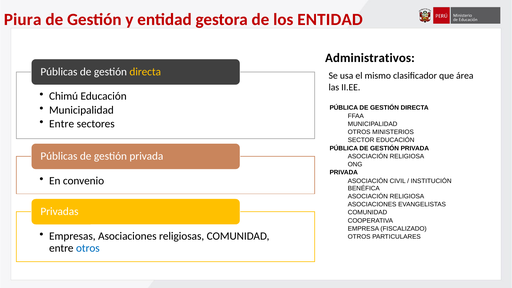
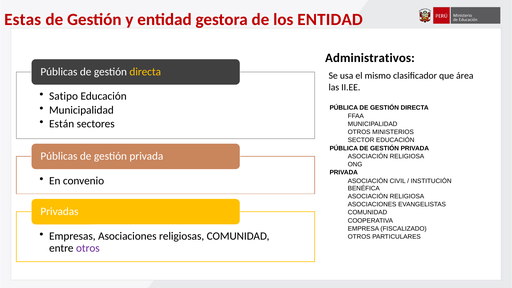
Piura: Piura -> Estas (23, 20)
Chimú: Chimú -> Satipo (64, 96)
Entre: Entre -> Están (62, 124)
otros colour: blue -> purple (88, 248)
